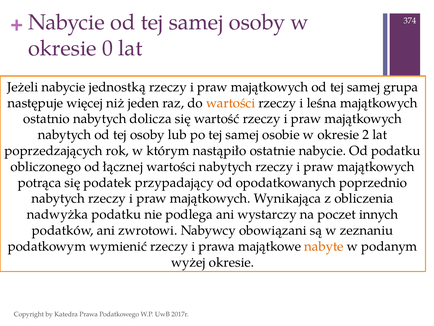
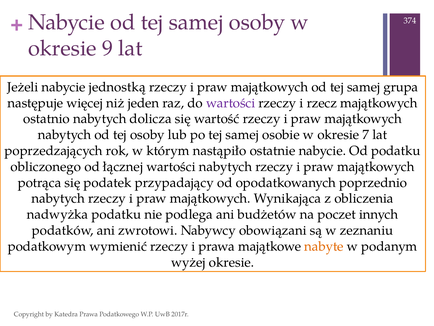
0: 0 -> 9 (107, 48)
wartości colour: orange -> purple (231, 103)
leśna: leśna -> rzecz (322, 103)
2: 2 -> 7 (366, 135)
wystarczy: wystarczy -> budżetów (267, 214)
